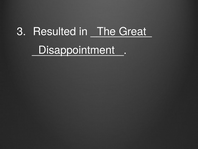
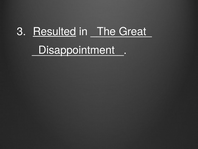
Resulted underline: none -> present (54, 31)
